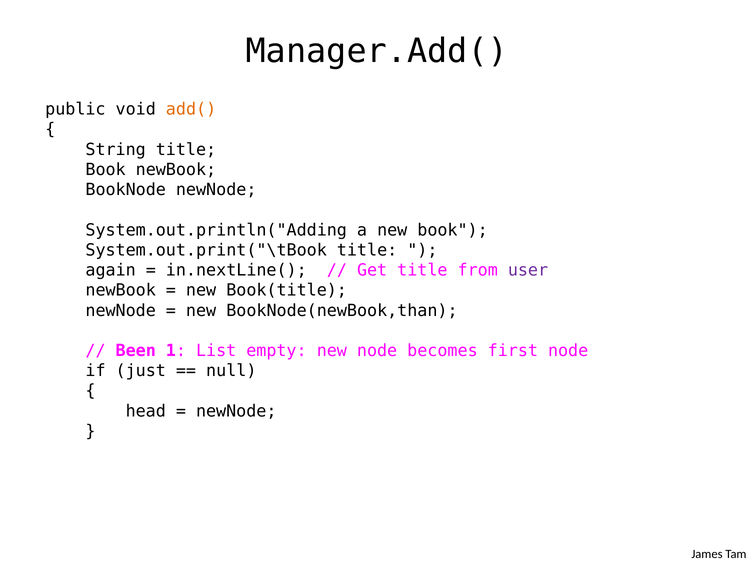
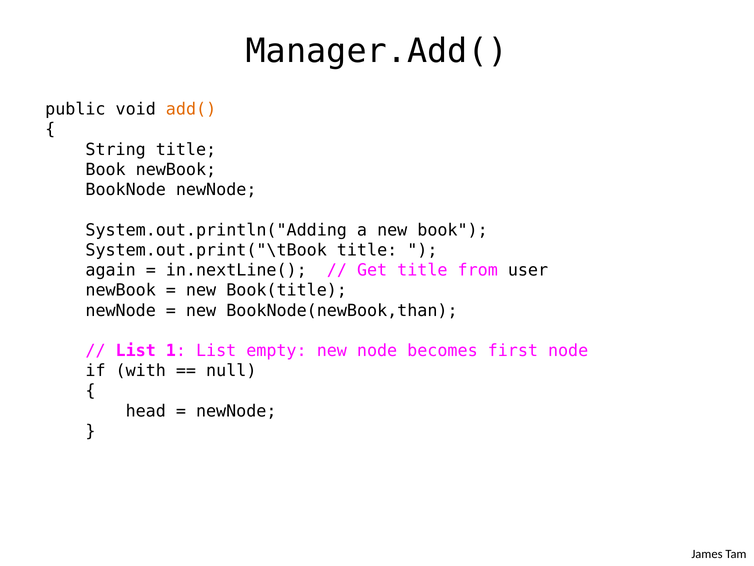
user colour: purple -> black (528, 270)
Been: Been -> List (136, 350)
just: just -> with (141, 370)
